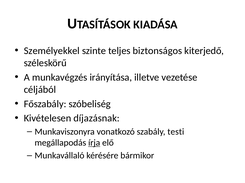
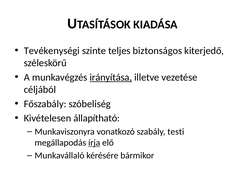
Személyekkel: Személyekkel -> Tevékenységi (52, 51)
irányítása underline: none -> present (111, 78)
díjazásnak: díjazásnak -> állapítható (97, 119)
